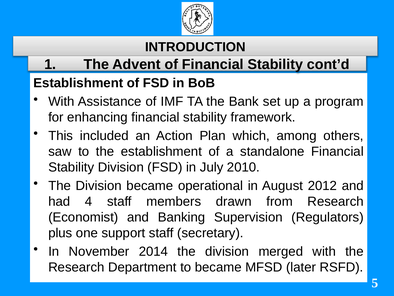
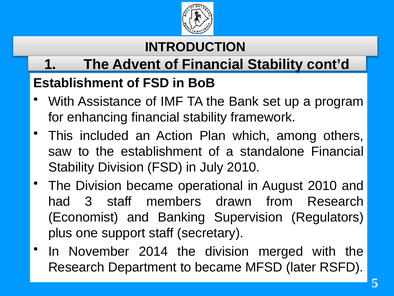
August 2012: 2012 -> 2010 (322, 185)
4: 4 -> 3 (89, 201)
